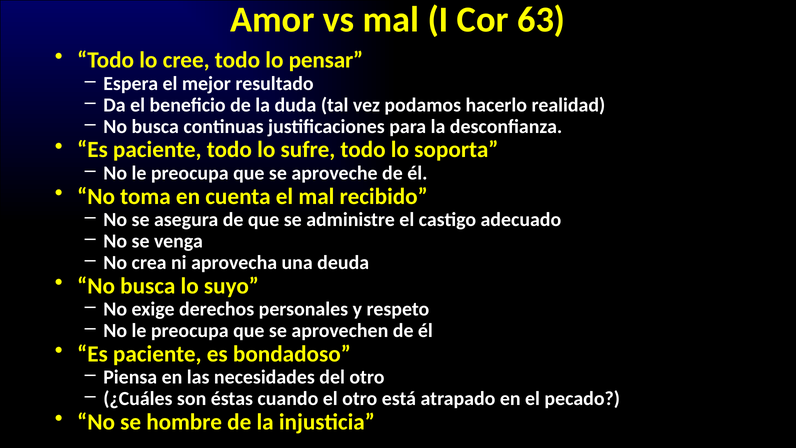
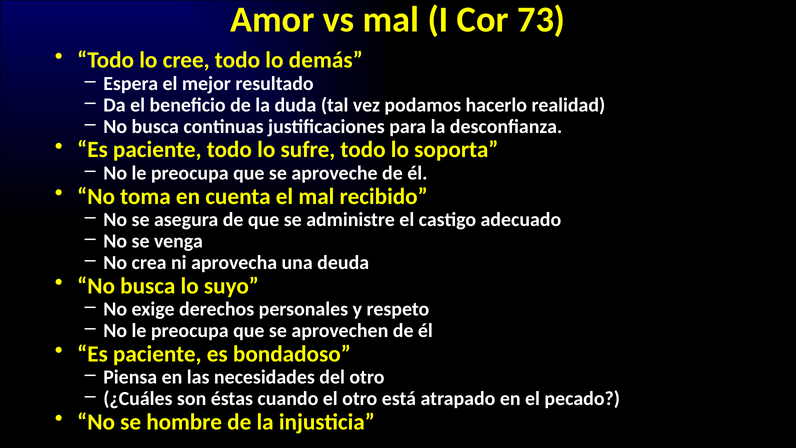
63: 63 -> 73 (541, 19)
pensar: pensar -> demás (326, 60)
